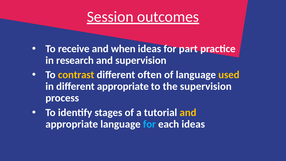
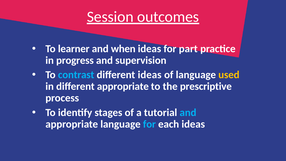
receive: receive -> learner (74, 49)
research: research -> progress (75, 60)
contrast colour: yellow -> light blue (76, 75)
different often: often -> ideas (150, 75)
the supervision: supervision -> prescriptive (206, 86)
and colour: yellow -> light blue (188, 113)
